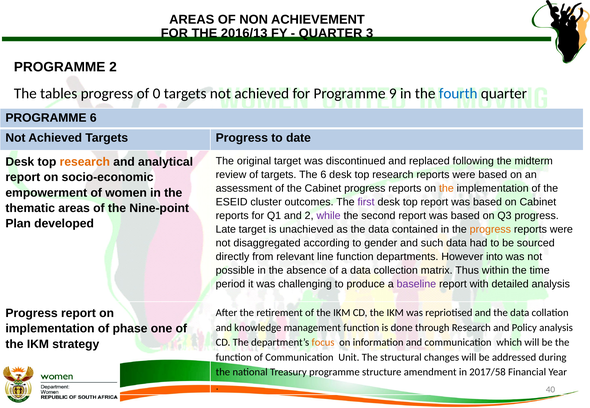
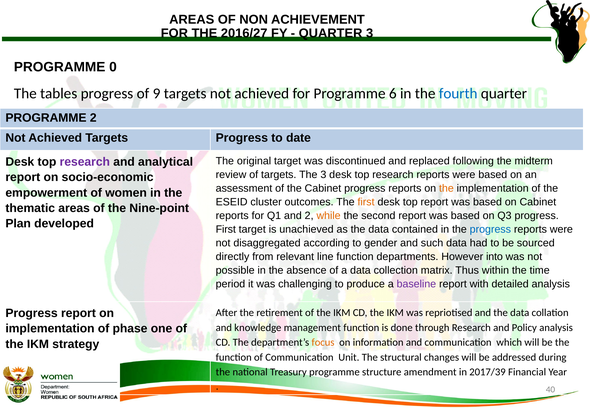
2016/13: 2016/13 -> 2016/27 (244, 33)
PROGRAMME 2: 2 -> 0 (113, 67)
0: 0 -> 9 (157, 94)
9: 9 -> 6 (393, 94)
PROGRAMME 6: 6 -> 2 (93, 118)
research colour: orange -> purple (85, 162)
The 6: 6 -> 3 (323, 175)
first colour: purple -> orange (366, 202)
while colour: purple -> orange (329, 216)
Late: Late -> First (226, 229)
progress colour: orange -> blue (490, 229)
2017/58: 2017/58 -> 2017/39 (487, 372)
